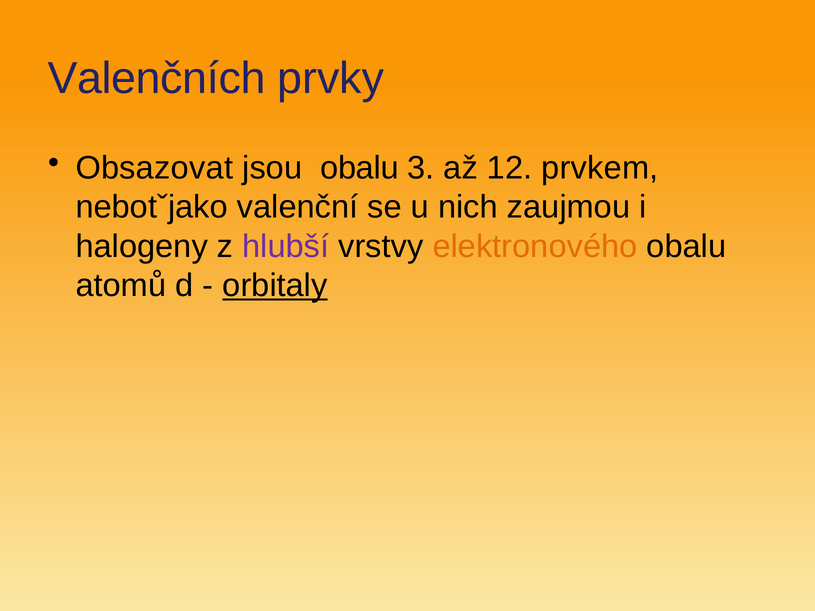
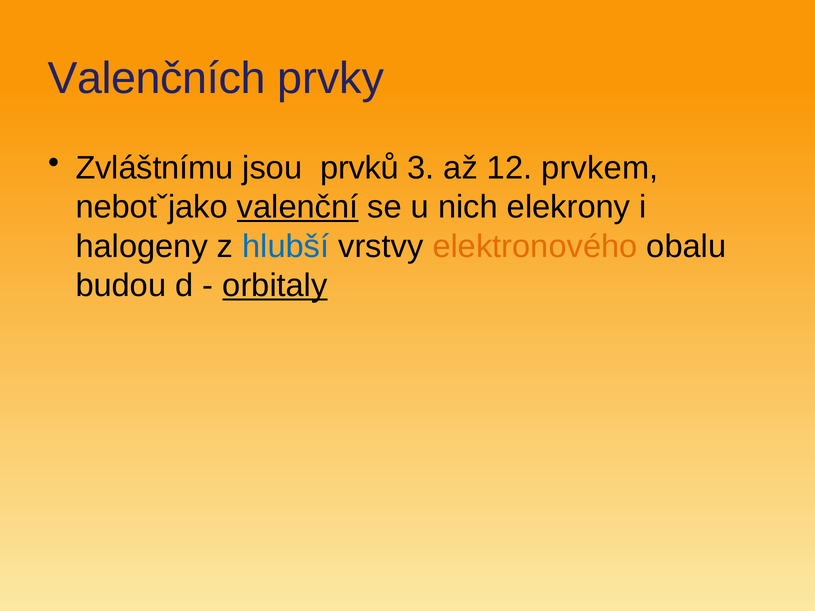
Obsazovat: Obsazovat -> Zvláštnímu (155, 168)
jsou obalu: obalu -> prvků (359, 168)
valenční underline: none -> present (298, 207)
zaujmou: zaujmou -> elekrony (569, 207)
hlubší colour: purple -> blue (286, 246)
atomů: atomů -> budou (121, 286)
